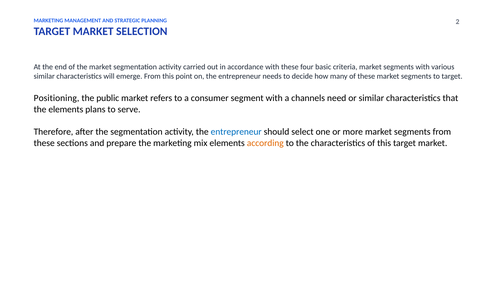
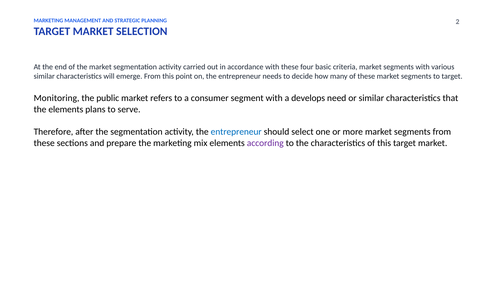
Positioning: Positioning -> Monitoring (57, 98)
channels: channels -> develops (308, 98)
according colour: orange -> purple (265, 143)
